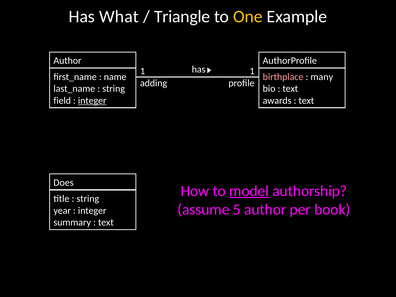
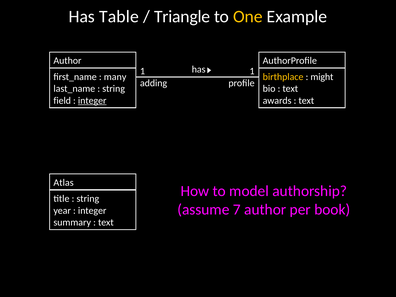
What: What -> Table (119, 17)
name: name -> many (115, 77)
birthplace colour: pink -> yellow (283, 77)
many: many -> might (322, 77)
Does: Does -> Atlas (64, 183)
model underline: present -> none (249, 191)
5: 5 -> 7 (237, 209)
